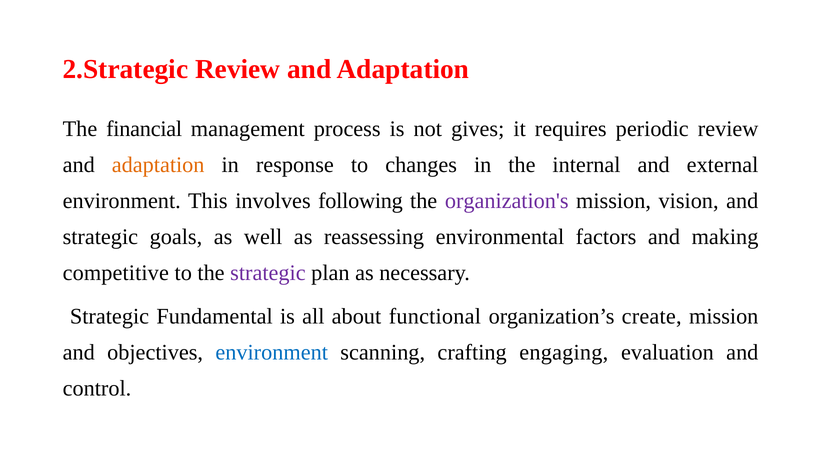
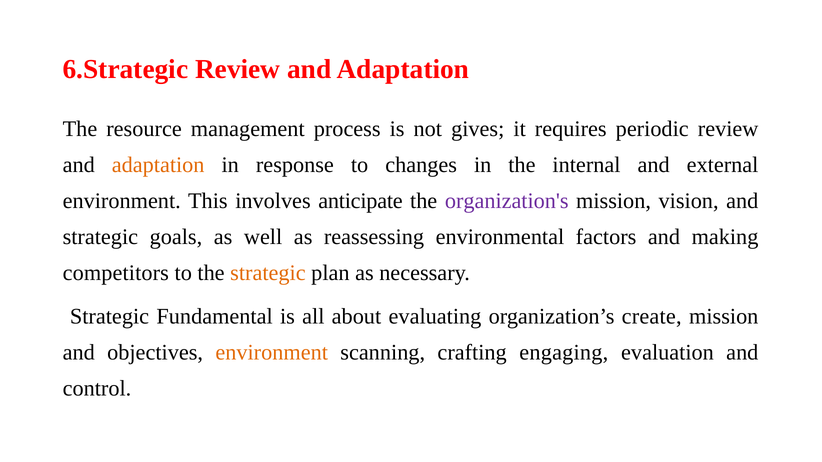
2.Strategic: 2.Strategic -> 6.Strategic (125, 69)
financial: financial -> resource (144, 129)
following: following -> anticipate (360, 201)
competitive: competitive -> competitors (116, 273)
strategic colour: purple -> orange (268, 273)
functional: functional -> evaluating (435, 317)
environment colour: blue -> orange (272, 353)
